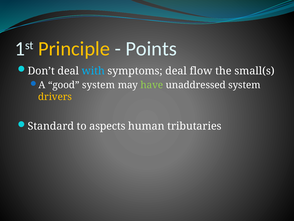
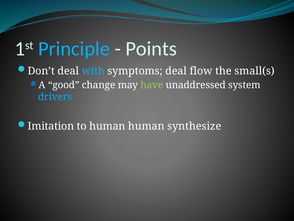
Principle colour: yellow -> light blue (74, 49)
good system: system -> change (99, 85)
drivers colour: yellow -> light blue (55, 97)
Standard: Standard -> Imitation (51, 126)
to aspects: aspects -> human (107, 126)
tributaries: tributaries -> synthesize (194, 126)
